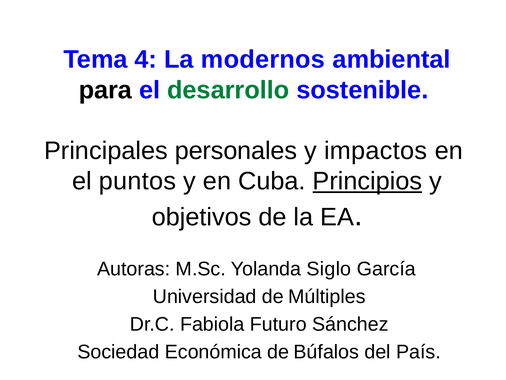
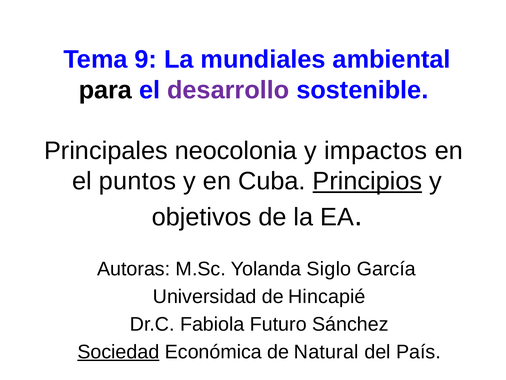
4: 4 -> 9 (146, 60)
modernos: modernos -> mundiales (263, 60)
desarrollo colour: green -> purple (228, 90)
personales: personales -> neocolonia (236, 151)
Múltiples: Múltiples -> Hincapié (327, 296)
Sociedad underline: none -> present (118, 351)
Búfalos: Búfalos -> Natural (326, 351)
